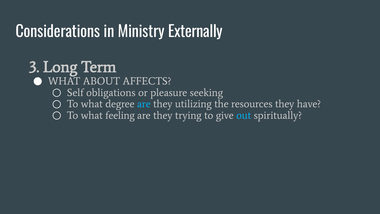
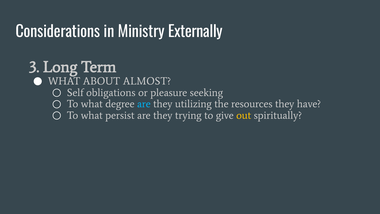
AFFECTS: AFFECTS -> ALMOST (147, 81)
feeling: feeling -> persist (120, 115)
out colour: light blue -> yellow (244, 115)
